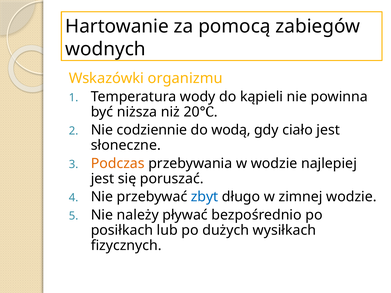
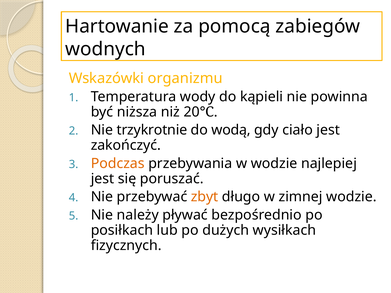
codziennie: codziennie -> trzykrotnie (152, 130)
słoneczne: słoneczne -> zakończyć (126, 145)
zbyt colour: blue -> orange (205, 197)
